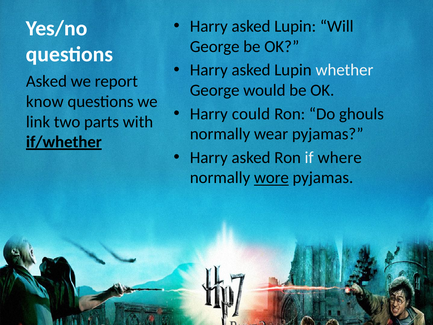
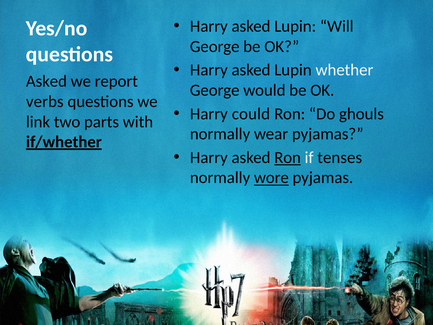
know: know -> verbs (45, 102)
Ron underline: none -> present (288, 157)
where: where -> tenses (340, 157)
